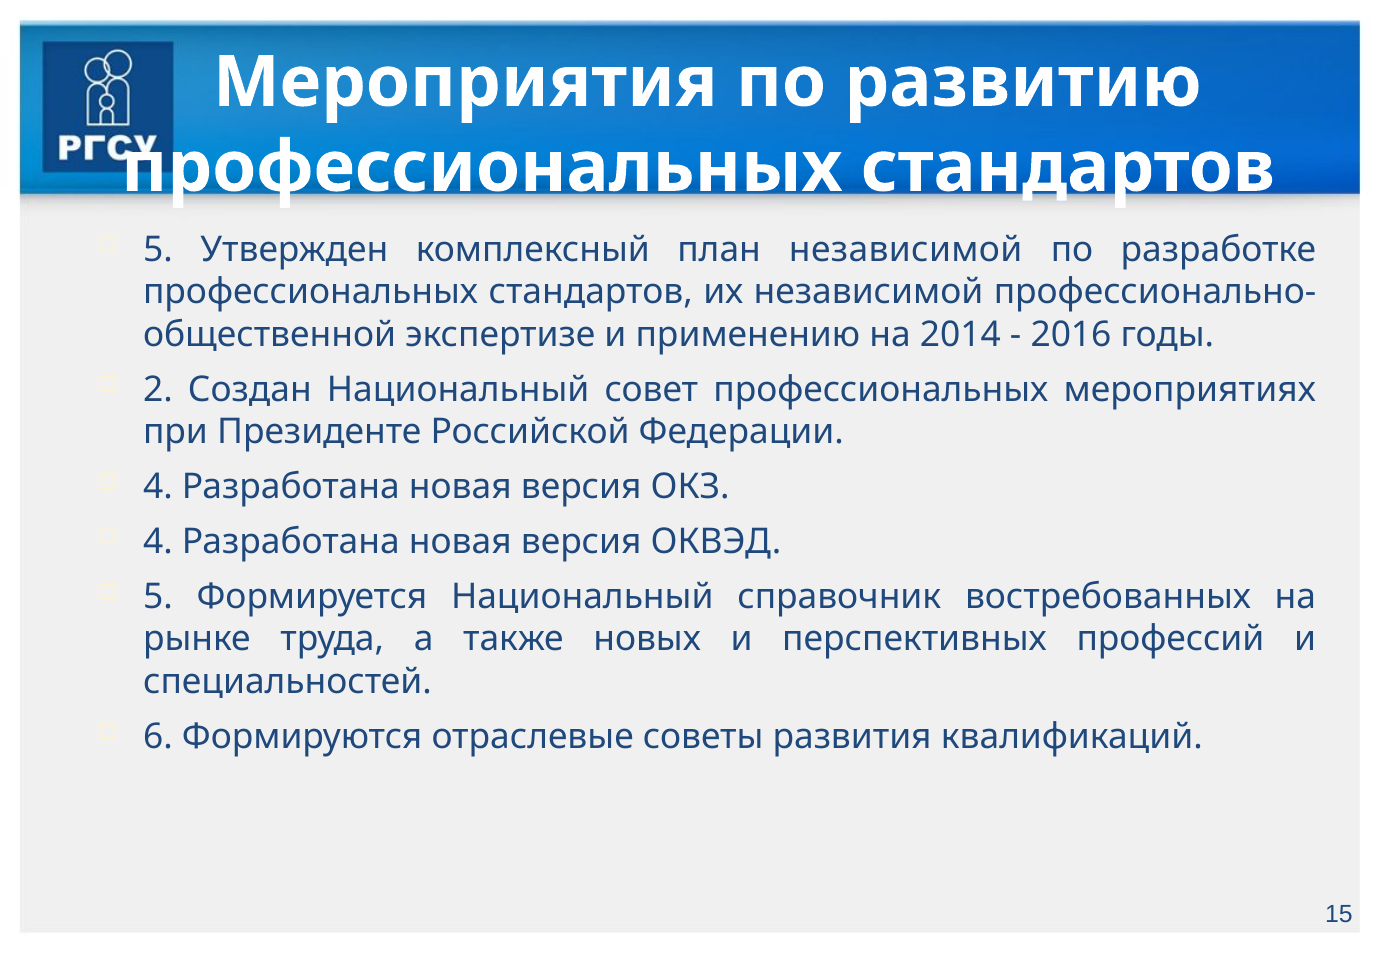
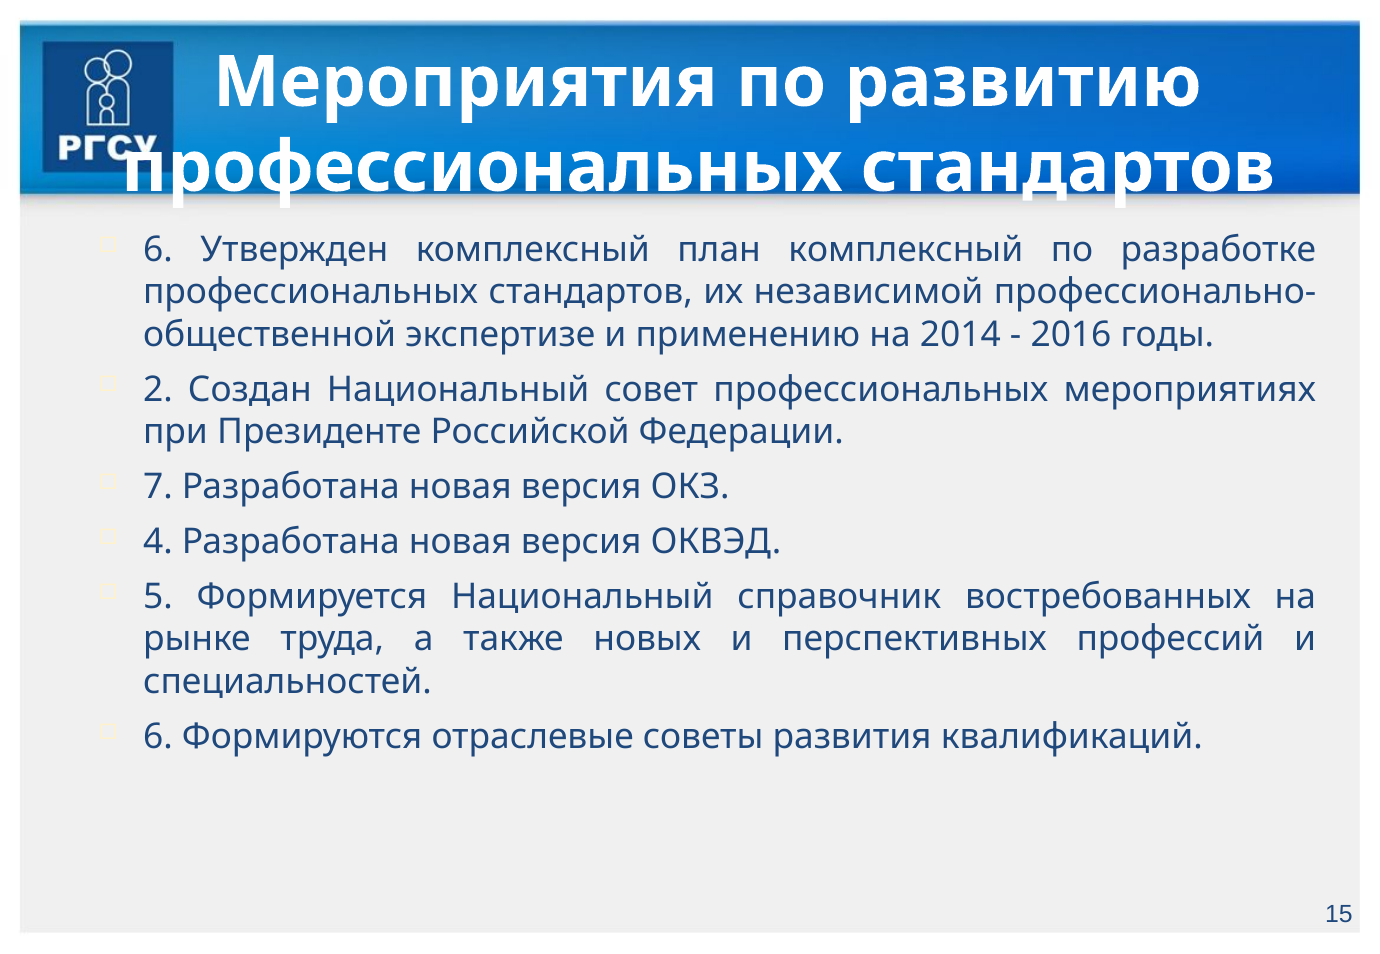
5: 5 -> 6 (158, 249)
план независимой: независимой -> комплексный (906, 249)
4: 4 -> 7 (158, 487)
